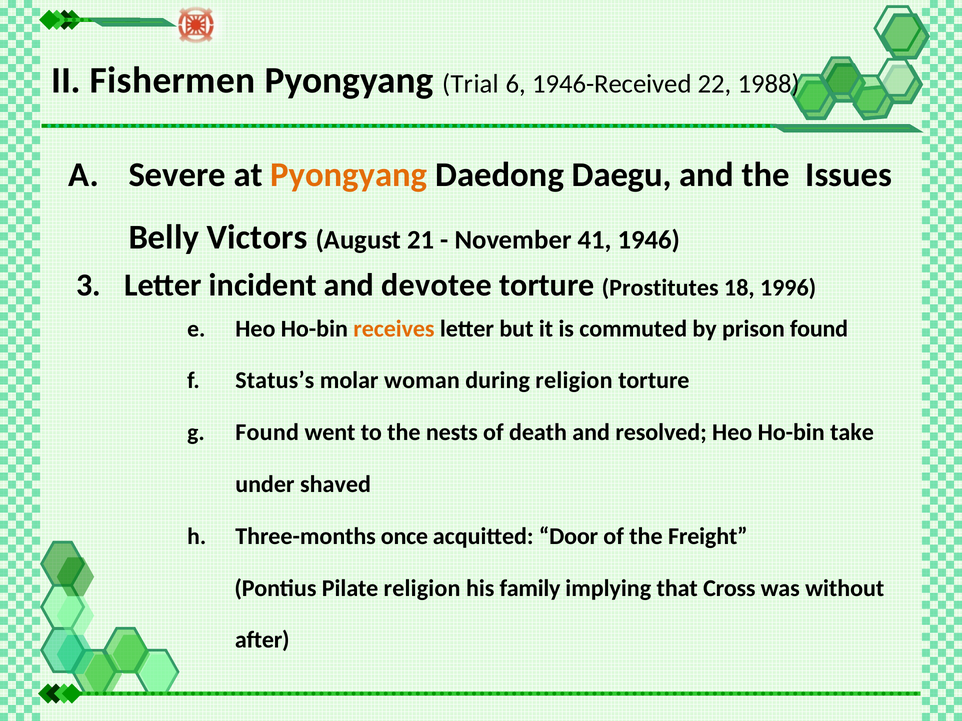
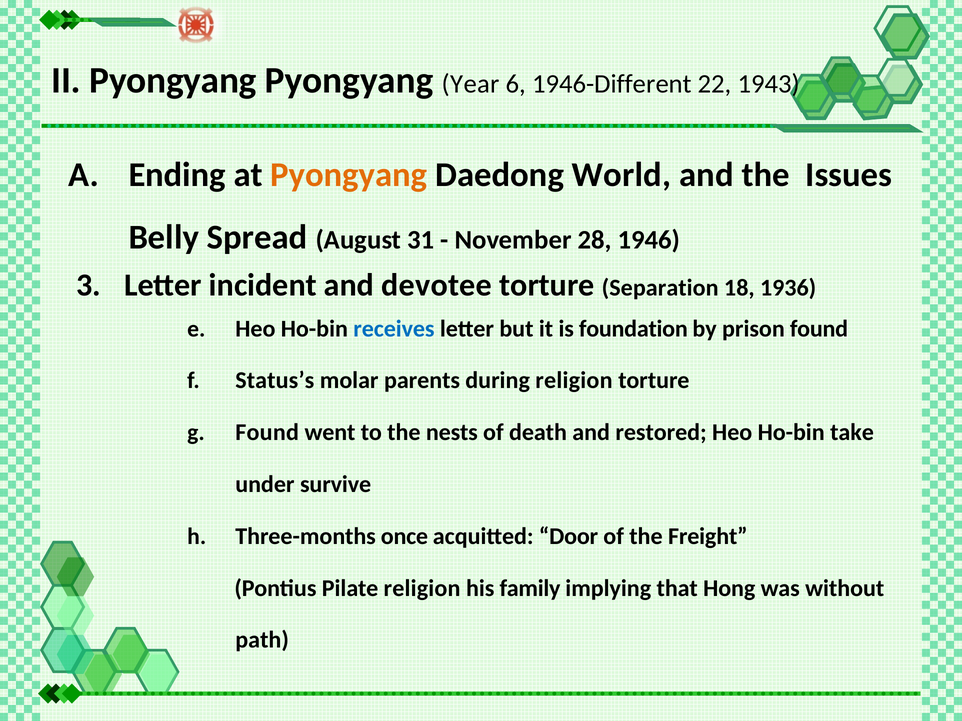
II Fishermen: Fishermen -> Pyongyang (173, 81)
Trial: Trial -> Year (471, 84)
1946-Received: 1946-Received -> 1946-Different (612, 84)
1988: 1988 -> 1943 (769, 84)
Severe: Severe -> Ending (177, 175)
Daegu: Daegu -> World (622, 175)
Victors: Victors -> Spread (257, 237)
21: 21 -> 31 (421, 240)
41: 41 -> 28 (595, 240)
Prostitutes: Prostitutes -> Separation (660, 288)
1996: 1996 -> 1936 (788, 288)
receives colour: orange -> blue (394, 329)
commuted: commuted -> foundation (633, 329)
woman: woman -> parents (422, 381)
resolved: resolved -> restored (661, 433)
shaved: shaved -> survive (336, 485)
Cross: Cross -> Hong (729, 589)
after: after -> path (262, 640)
